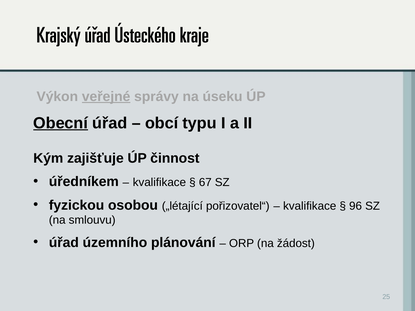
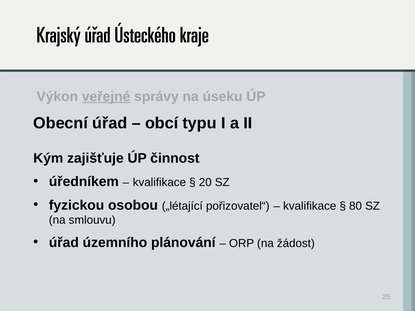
Obecní underline: present -> none (61, 123)
67: 67 -> 20 (205, 183)
96: 96 -> 80 (356, 206)
